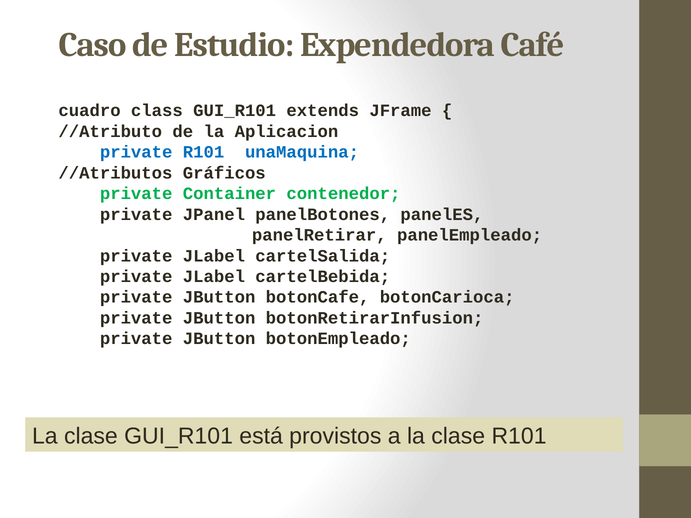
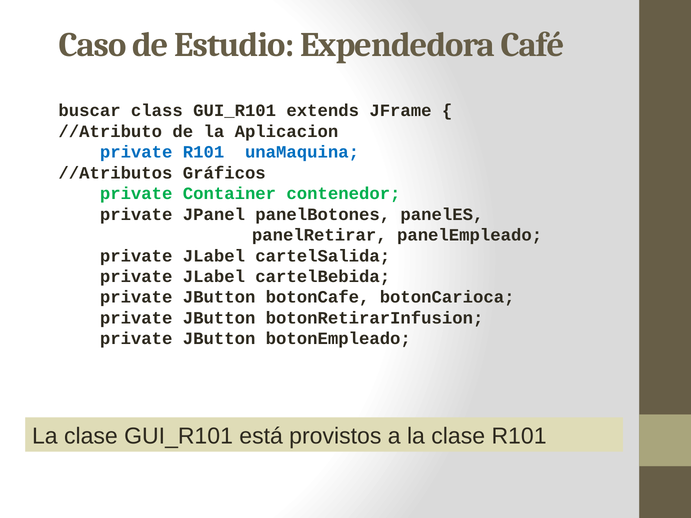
cuadro: cuadro -> buscar (90, 111)
